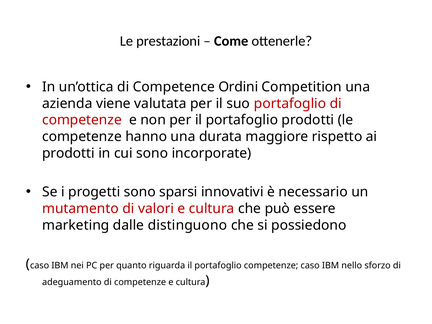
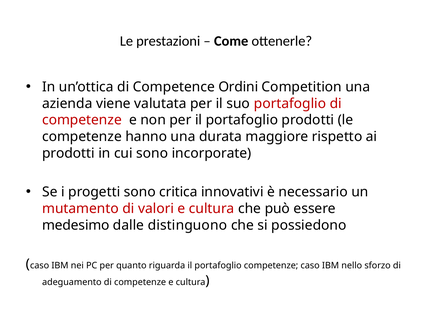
sparsi: sparsi -> critica (178, 192)
marketing: marketing -> medesimo (76, 225)
